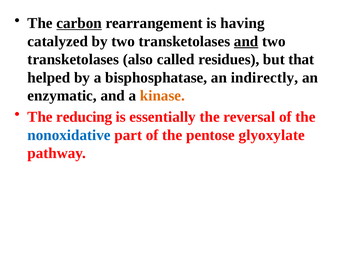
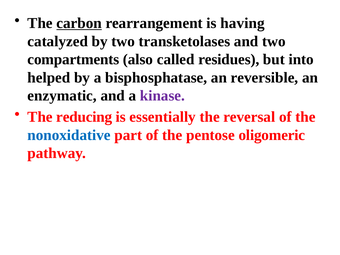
and underline: present -> none (246, 41)
transketolases: transketolases -> compartments (73, 59)
that: that -> into (301, 59)
indirectly: indirectly -> reversible (264, 78)
kinase colour: orange -> purple (162, 96)
glyoxylate: glyoxylate -> oligomeric (272, 135)
